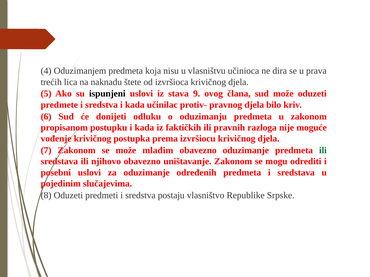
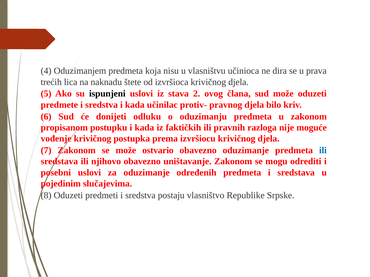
9: 9 -> 2 (197, 94)
mlađim: mlađim -> ostvario (158, 151)
ili colour: green -> blue (323, 151)
